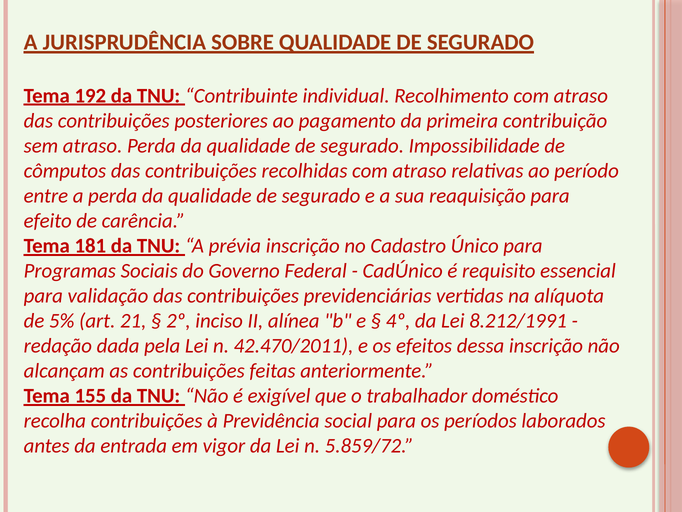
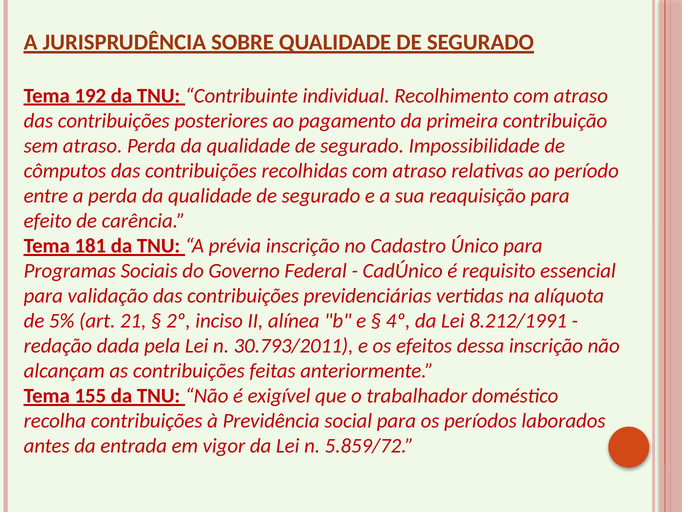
42.470/2011: 42.470/2011 -> 30.793/2011 (294, 346)
